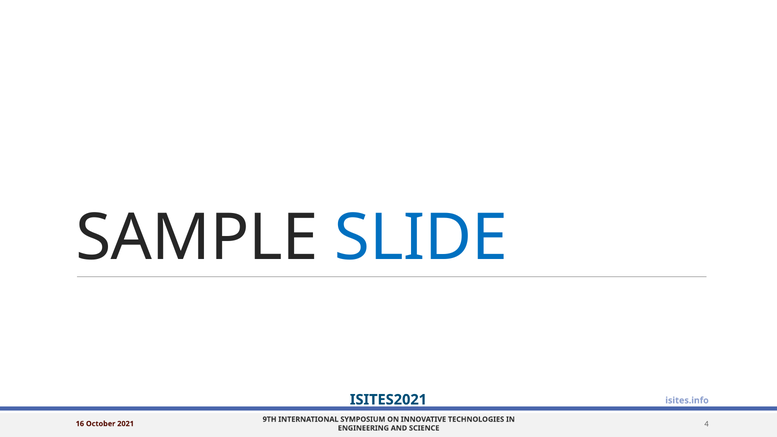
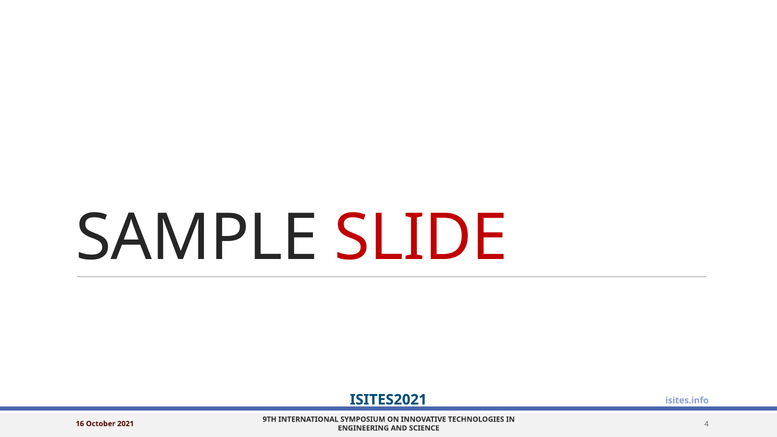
SLIDE colour: blue -> red (421, 238)
